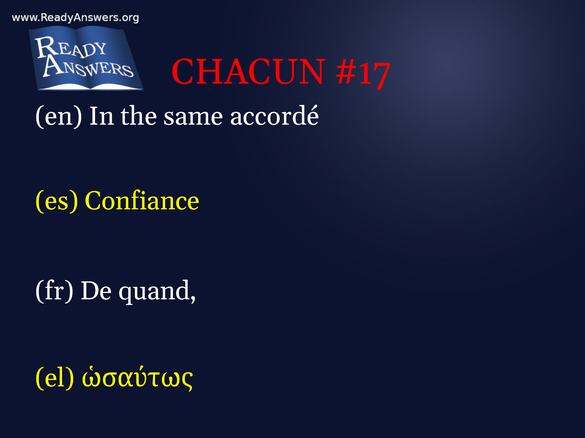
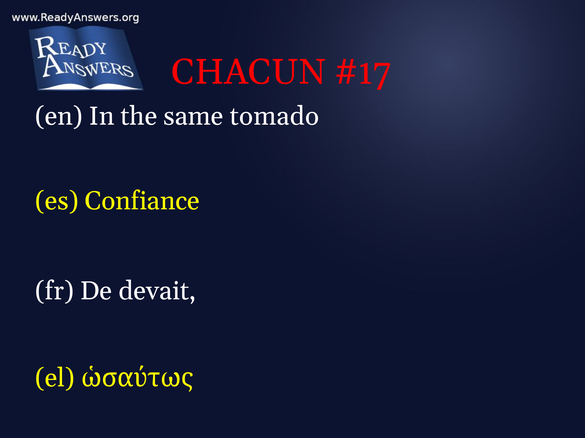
accordé: accordé -> tomado (275, 117)
quand: quand -> devait (157, 291)
